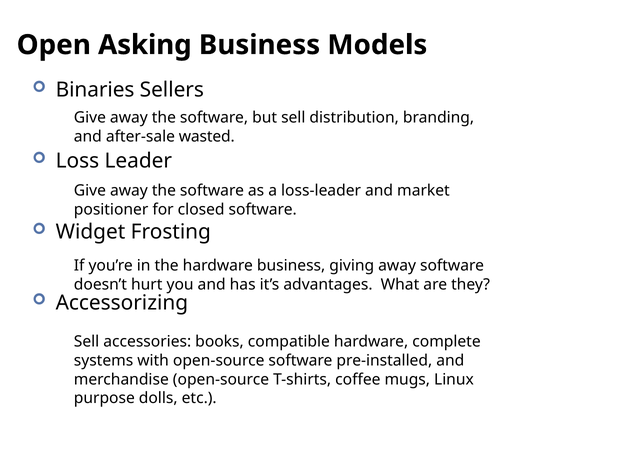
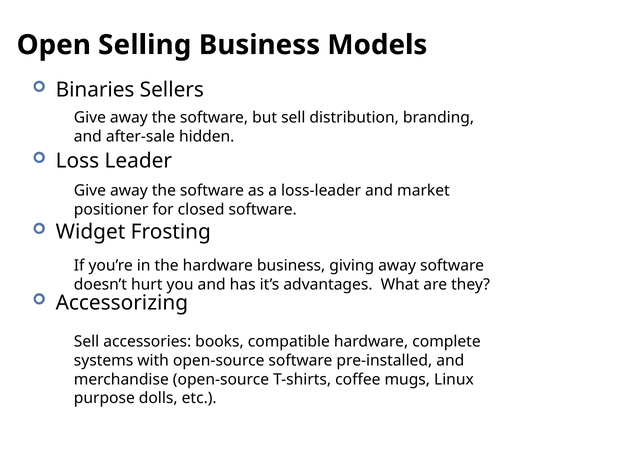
Asking: Asking -> Selling (145, 45)
wasted: wasted -> hidden (207, 136)
